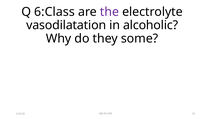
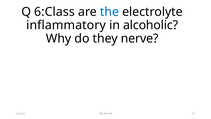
the colour: purple -> blue (109, 12)
vasodilatation: vasodilatation -> inflammatory (66, 25)
some: some -> nerve (140, 38)
